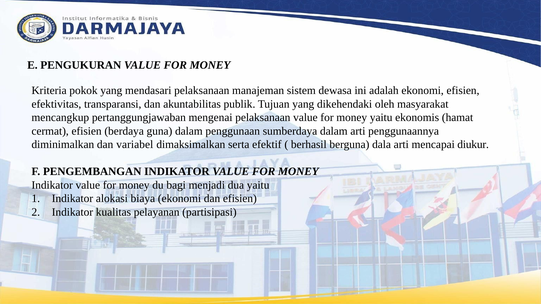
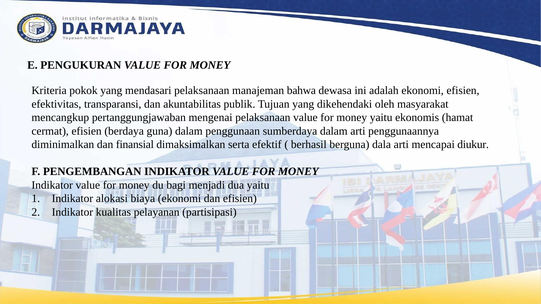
sistem: sistem -> bahwa (301, 90)
variabel: variabel -> finansial (135, 145)
